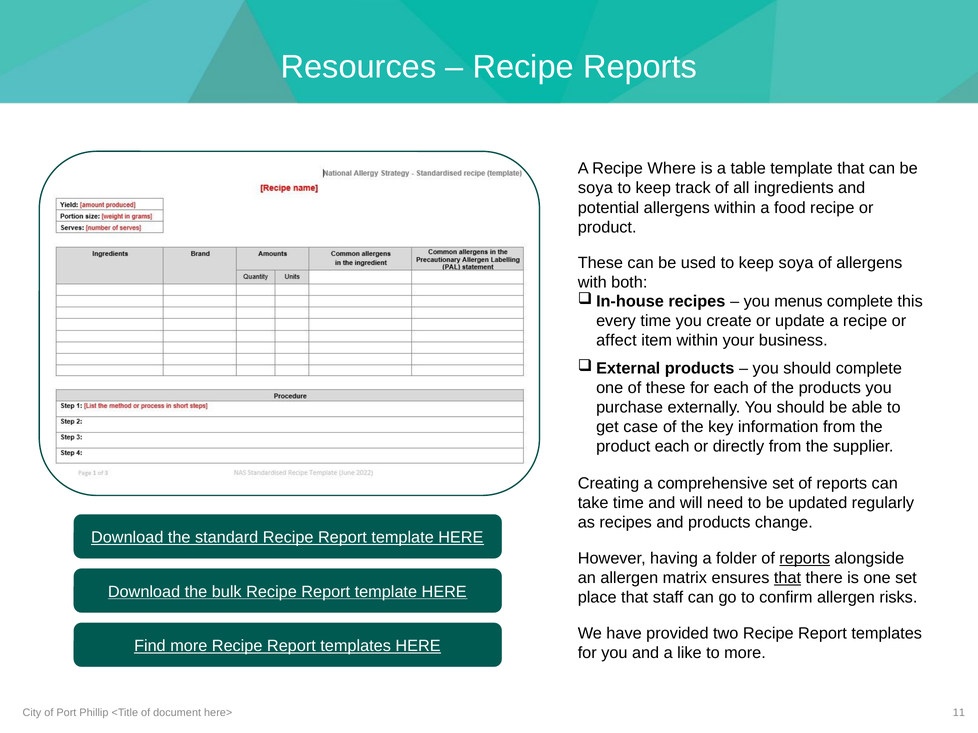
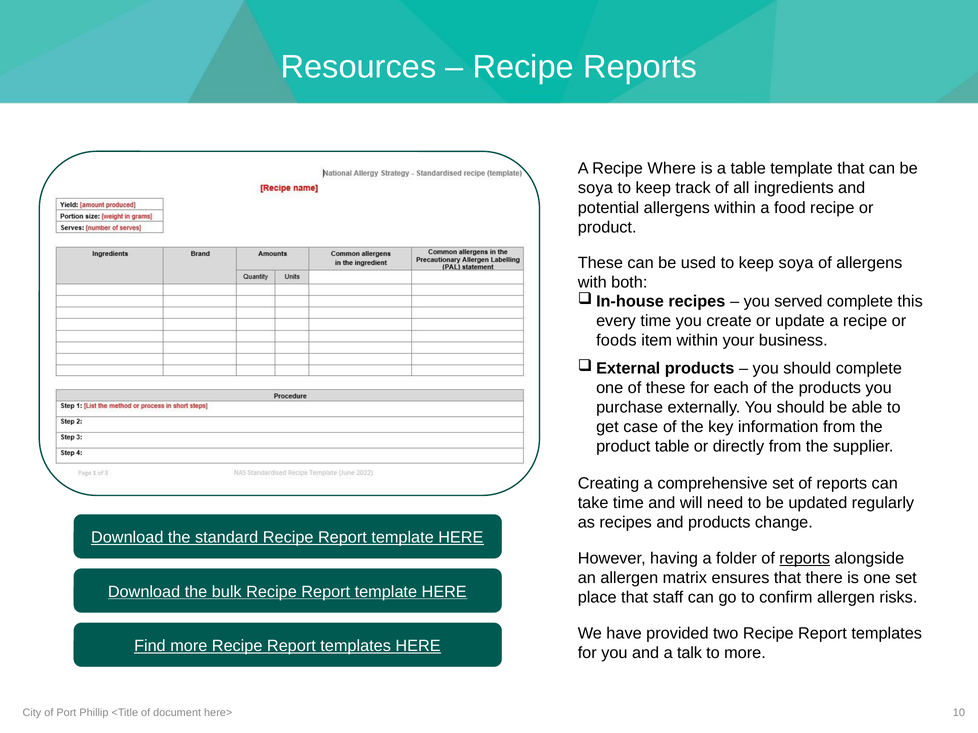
menus: menus -> served (798, 302)
affect: affect -> foods (616, 341)
product each: each -> table (672, 447)
that underline: present -> none (788, 578)
like: like -> talk (690, 653)
11: 11 -> 10 (959, 713)
